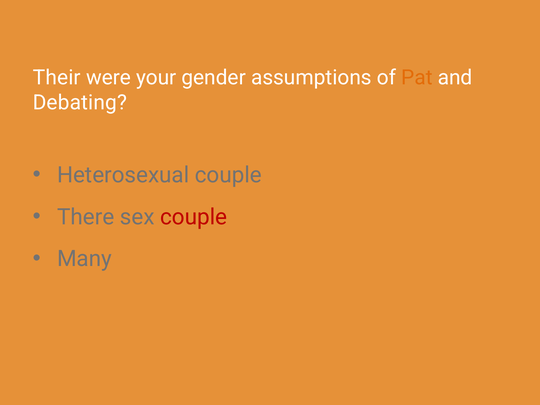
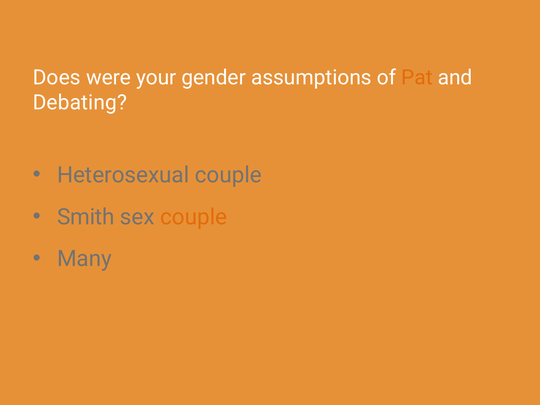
Their: Their -> Does (57, 78)
There: There -> Smith (86, 217)
couple colour: red -> orange (194, 217)
